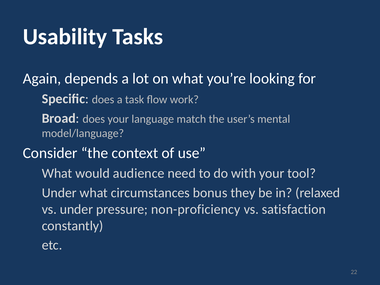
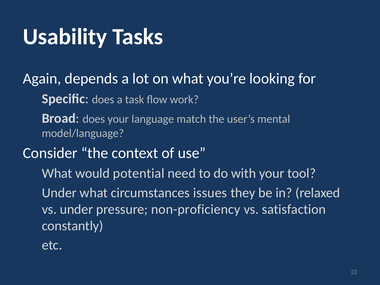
audience: audience -> potential (139, 173)
bonus: bonus -> issues (210, 193)
